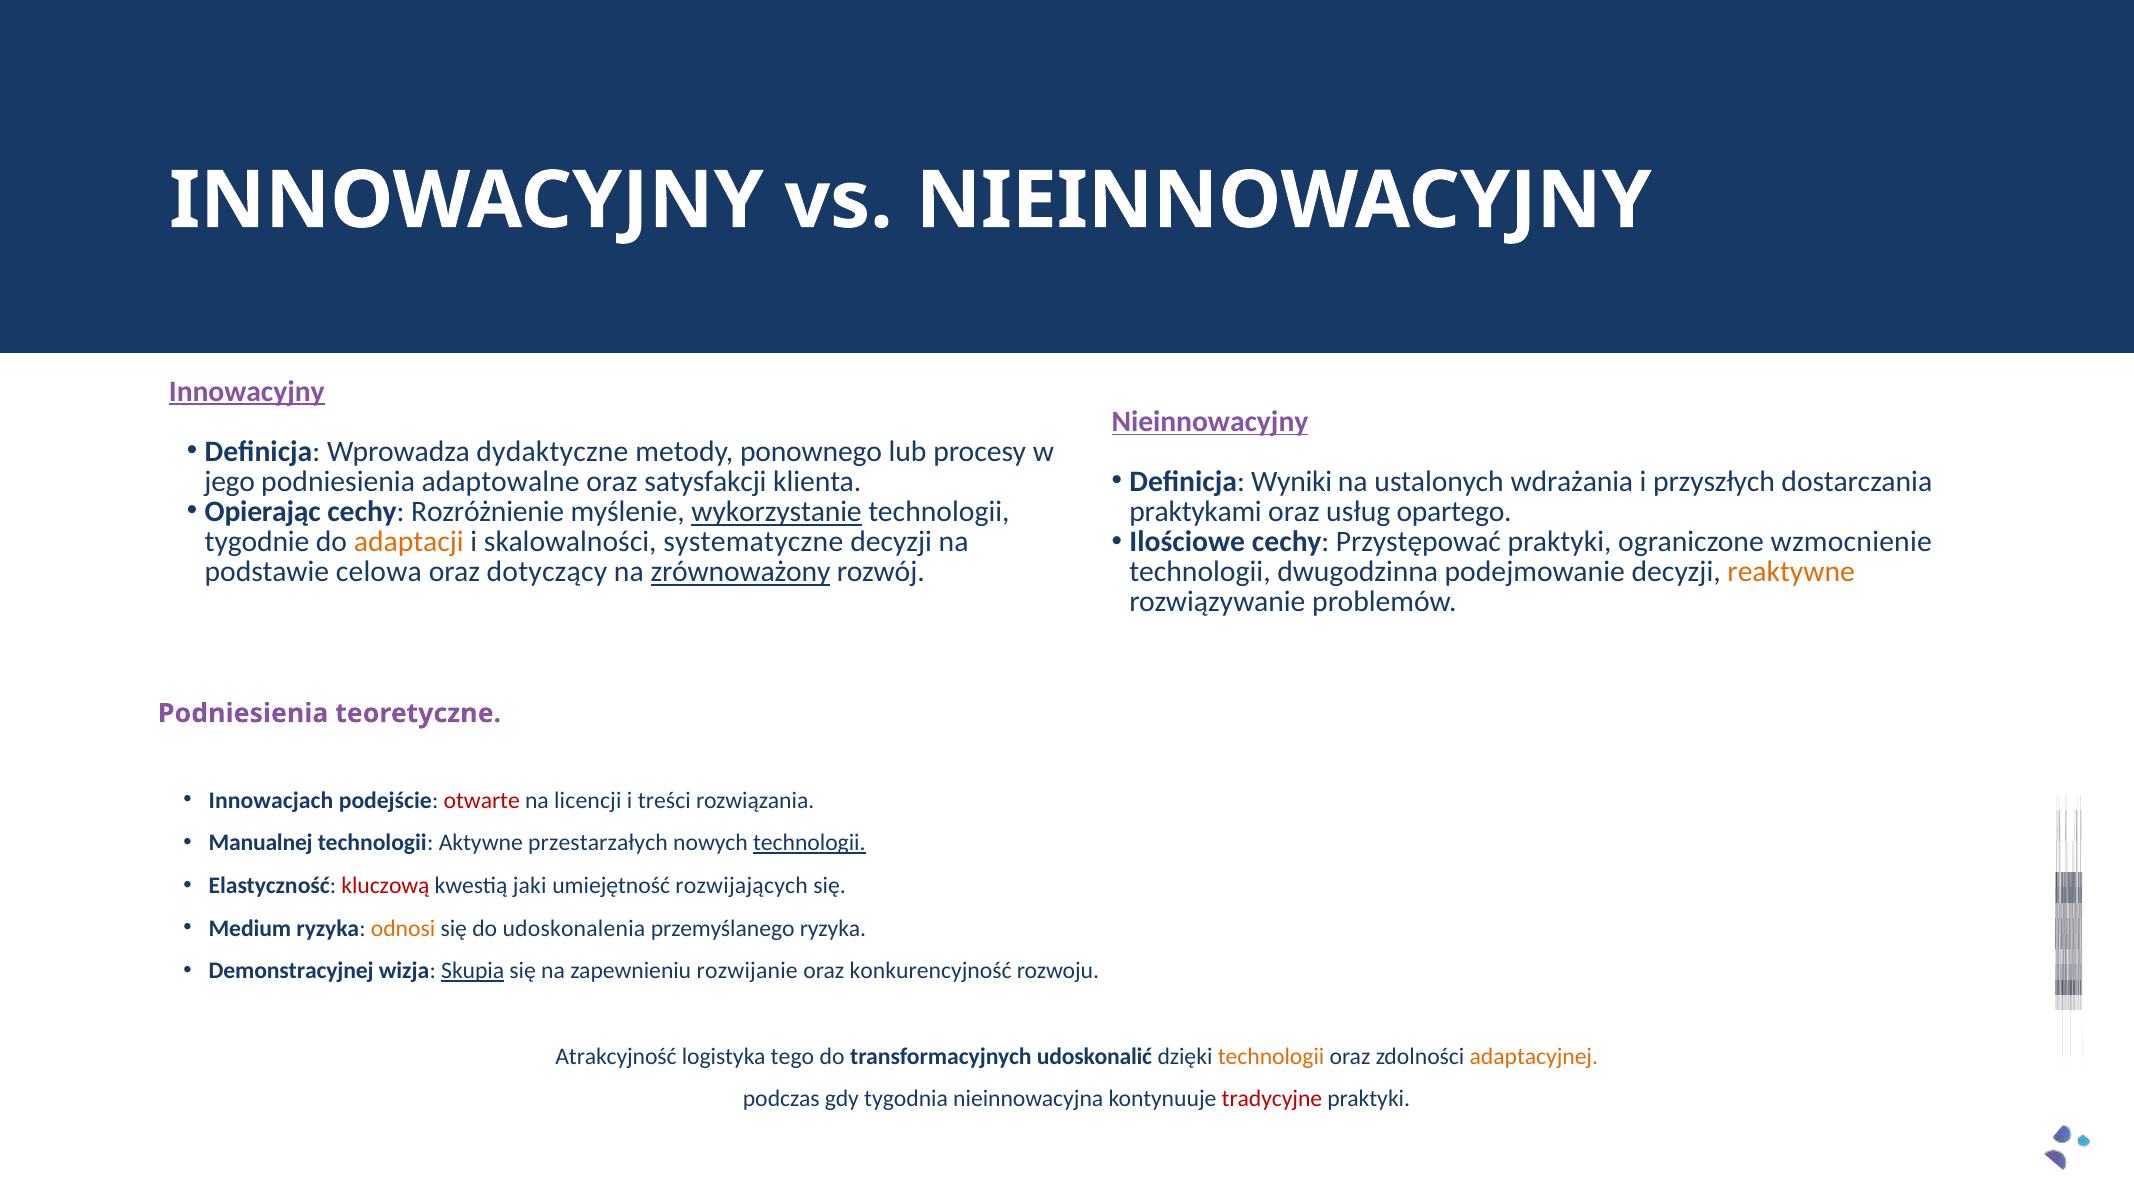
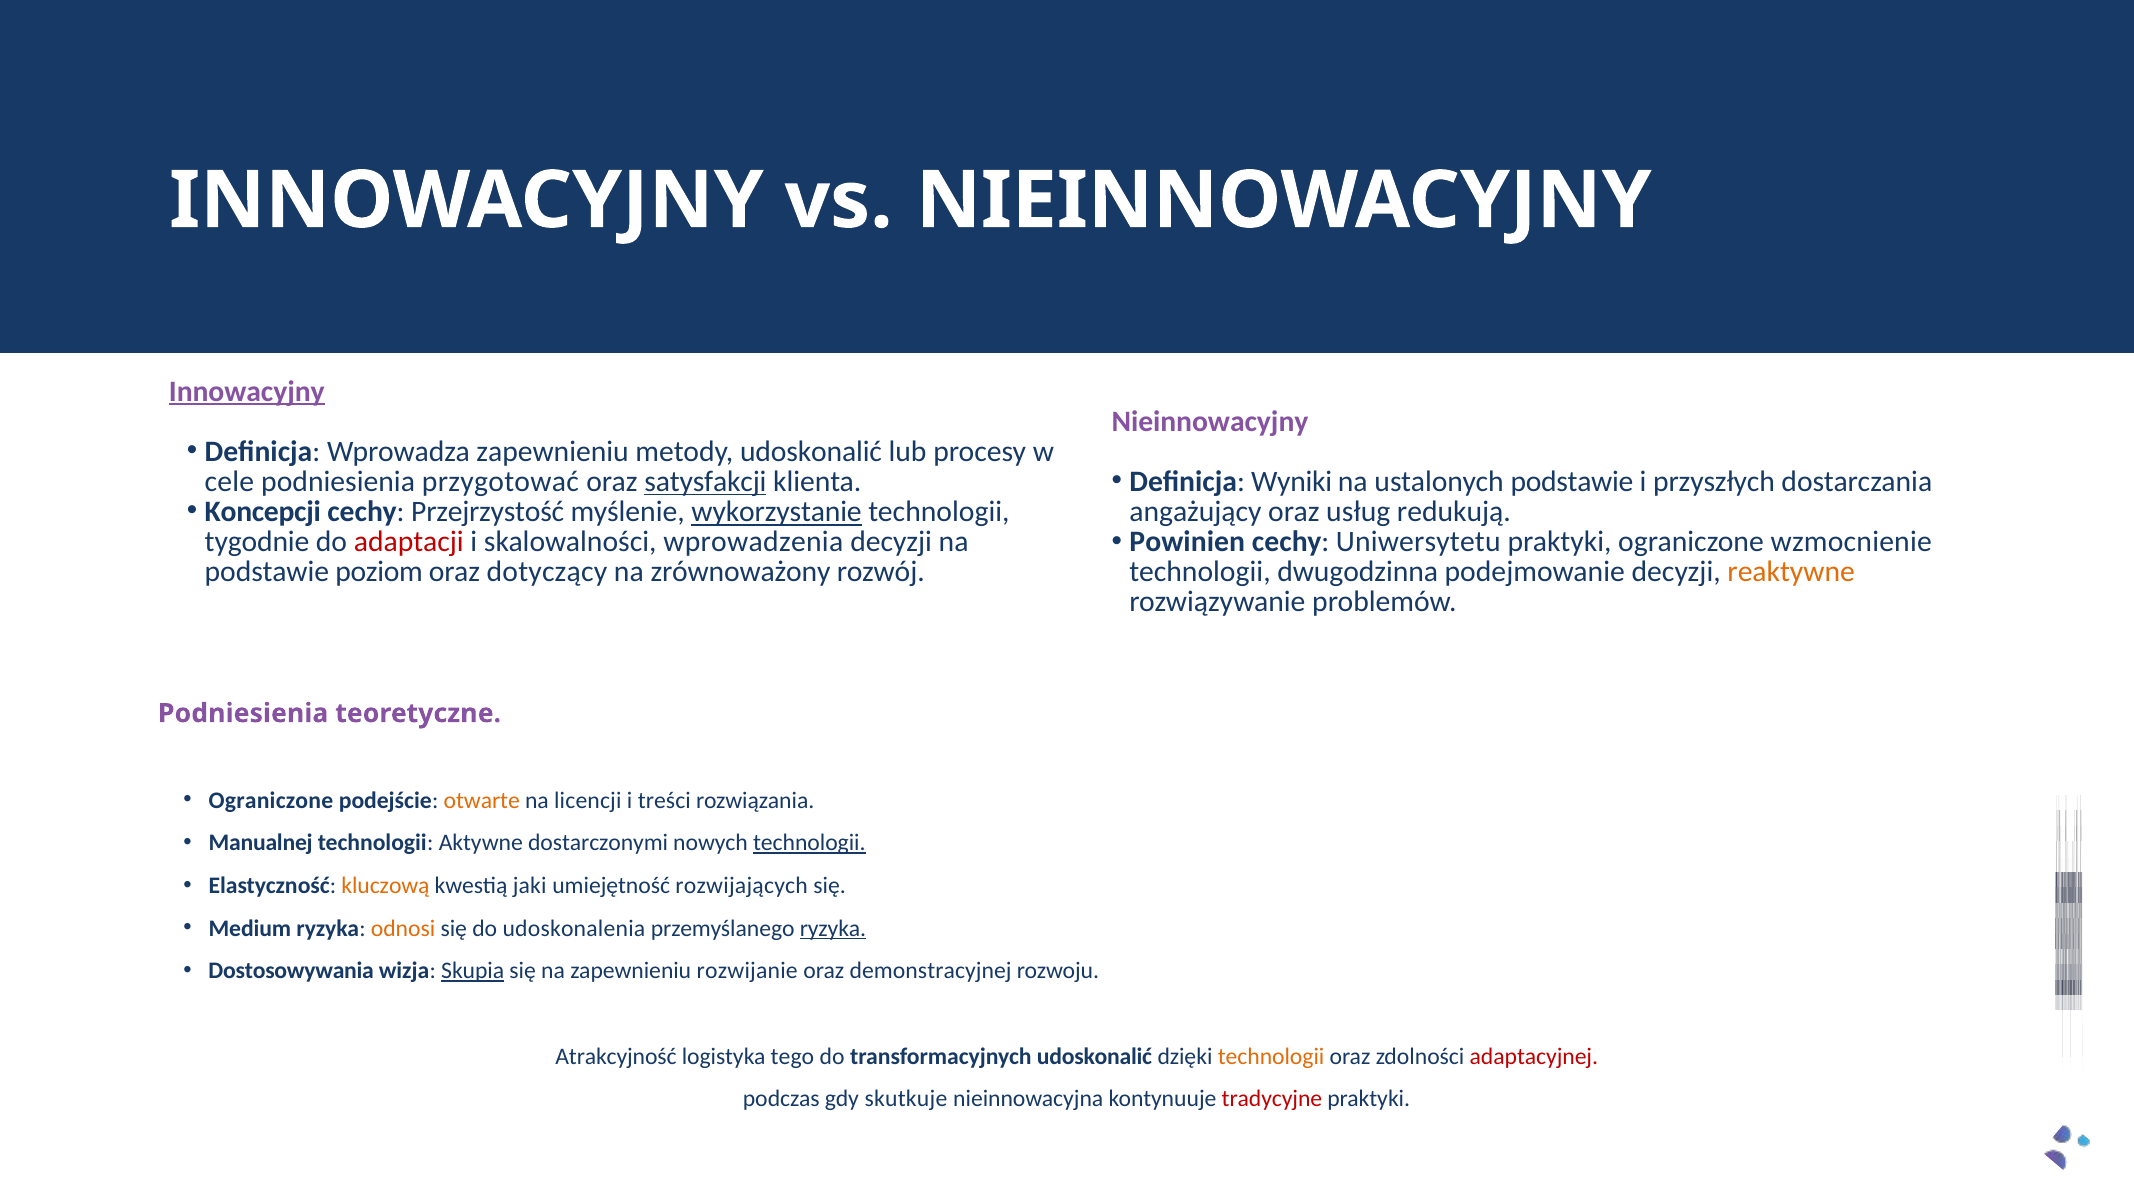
Nieinnowacyjny underline: present -> none (1210, 422)
Wprowadza dydaktyczne: dydaktyczne -> zapewnieniu (553, 452)
metody ponownego: ponownego -> udoskonalić (811, 452)
ustalonych wdrażania: wdrażania -> podstawie (1572, 482)
jego: jego -> cele (229, 482)
adaptowalne: adaptowalne -> przygotować (500, 482)
satysfakcji underline: none -> present (705, 482)
Opierając: Opierając -> Koncepcji (263, 512)
Rozróżnienie: Rozróżnienie -> Przejrzystość (488, 512)
praktykami: praktykami -> angażujący (1195, 512)
opartego: opartego -> redukują (1454, 512)
Ilościowe: Ilościowe -> Powinien (1187, 542)
Przystępować: Przystępować -> Uniwersytetu (1418, 542)
adaptacji colour: orange -> red (409, 542)
systematyczne: systematyczne -> wprowadzenia (753, 542)
celowa: celowa -> poziom (379, 572)
zrównoważony underline: present -> none (740, 572)
Innowacjach: Innowacjach -> Ograniczone (271, 800)
otwarte colour: red -> orange (482, 800)
przestarzałych: przestarzałych -> dostarczonymi (598, 843)
kluczową colour: red -> orange (386, 886)
ryzyka underline: none -> present (833, 929)
Demonstracyjnej: Demonstracyjnej -> Dostosowywania (291, 971)
konkurencyjność: konkurencyjność -> demonstracyjnej (931, 971)
adaptacyjnej colour: orange -> red (1534, 1057)
tygodnia: tygodnia -> skutkuje (906, 1099)
